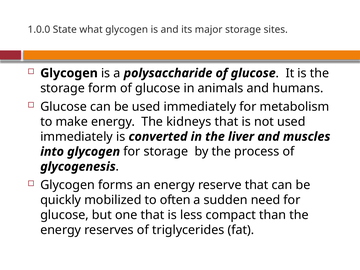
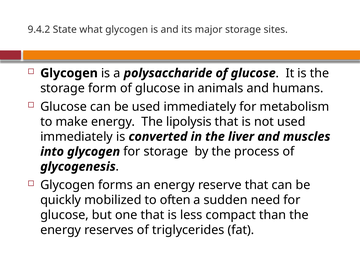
1.0.0: 1.0.0 -> 9.4.2 (39, 29)
kidneys: kidneys -> lipolysis (189, 122)
